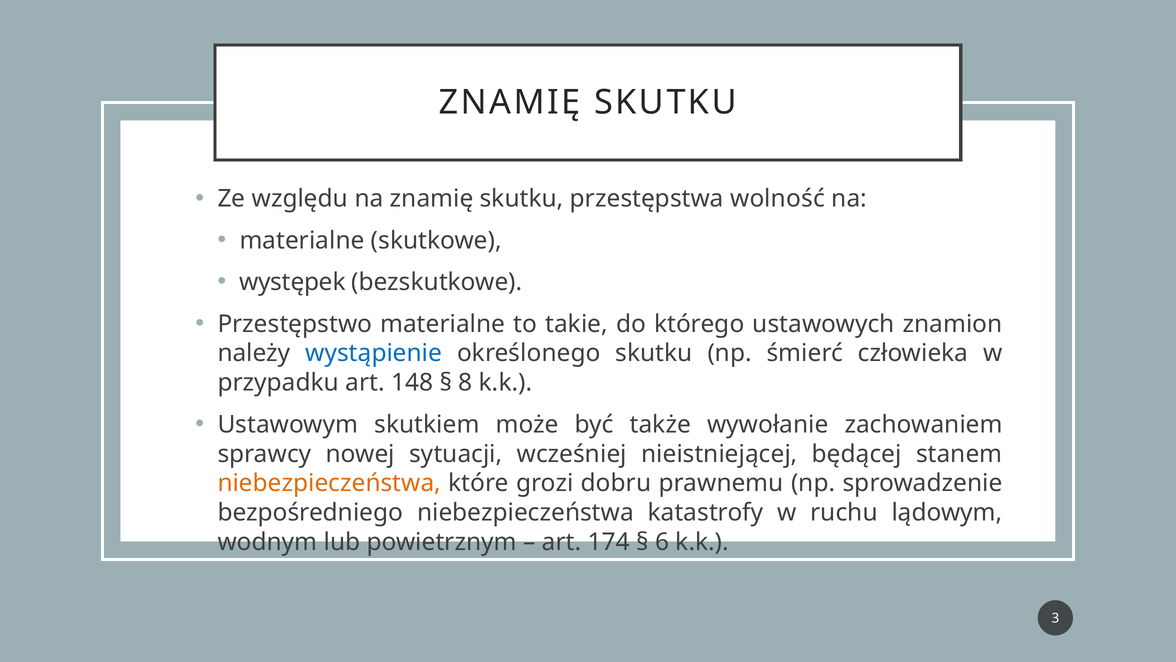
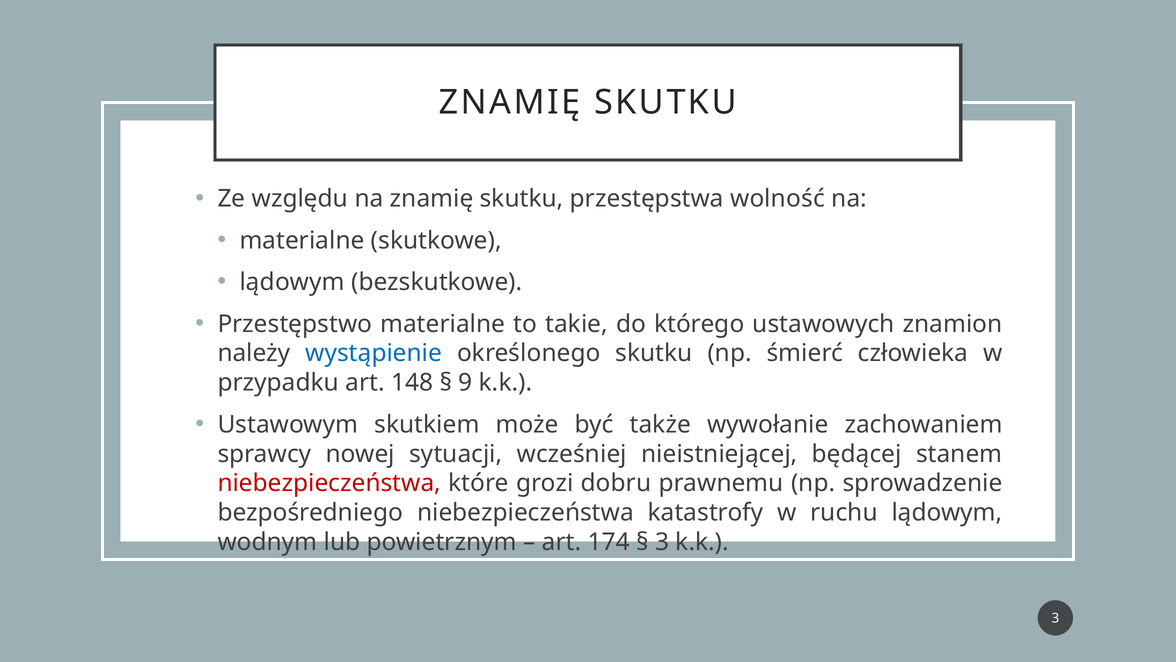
występek: występek -> lądowym (292, 282)
8: 8 -> 9 (465, 382)
niebezpieczeństwa colour: orange -> red (329, 483)
6: 6 -> 3 (662, 542)
